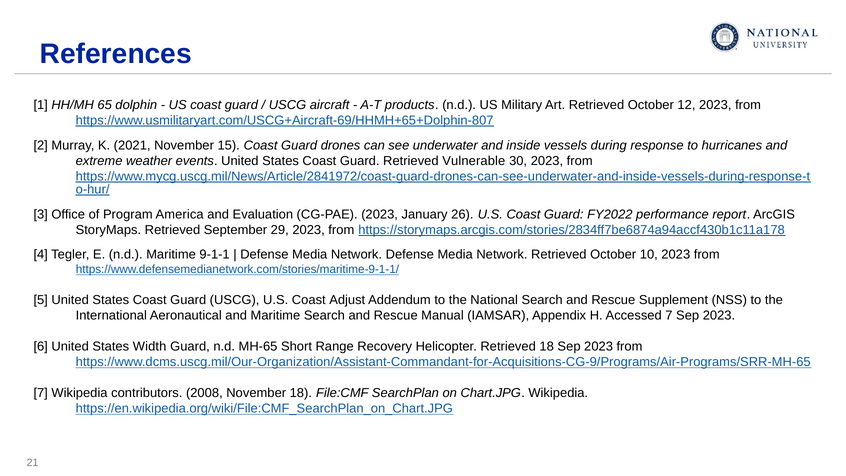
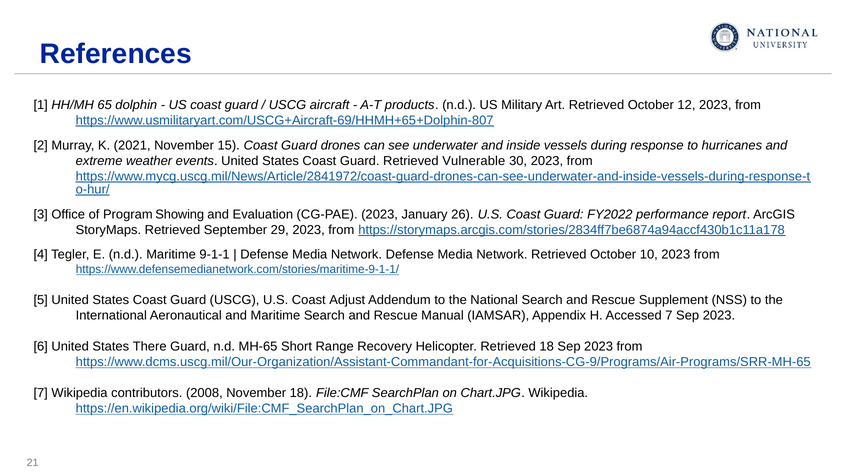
America: America -> Showing (180, 214)
Width: Width -> There (150, 346)
